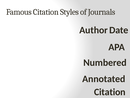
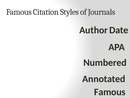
Citation: Citation -> Famous (110, 92)
